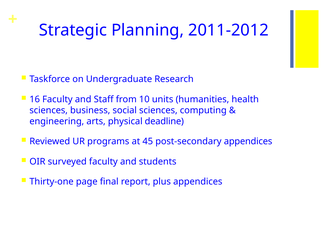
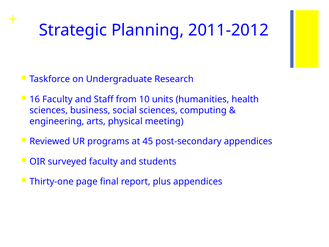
deadline: deadline -> meeting (164, 121)
